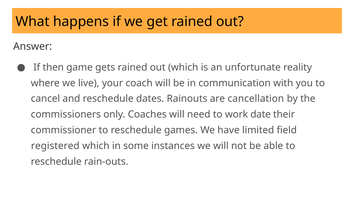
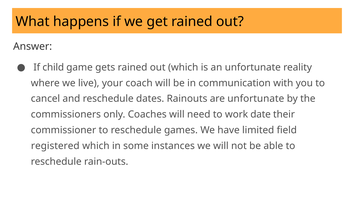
then: then -> child (53, 67)
are cancellation: cancellation -> unfortunate (256, 99)
